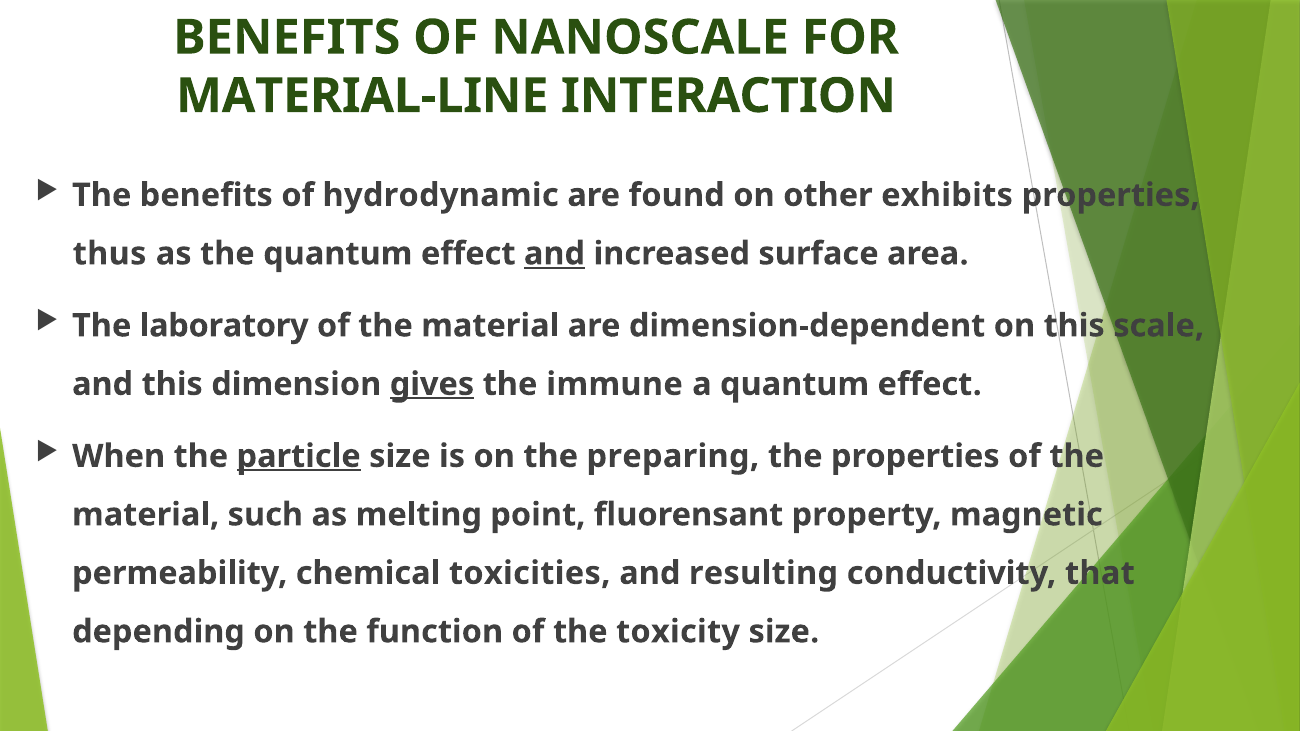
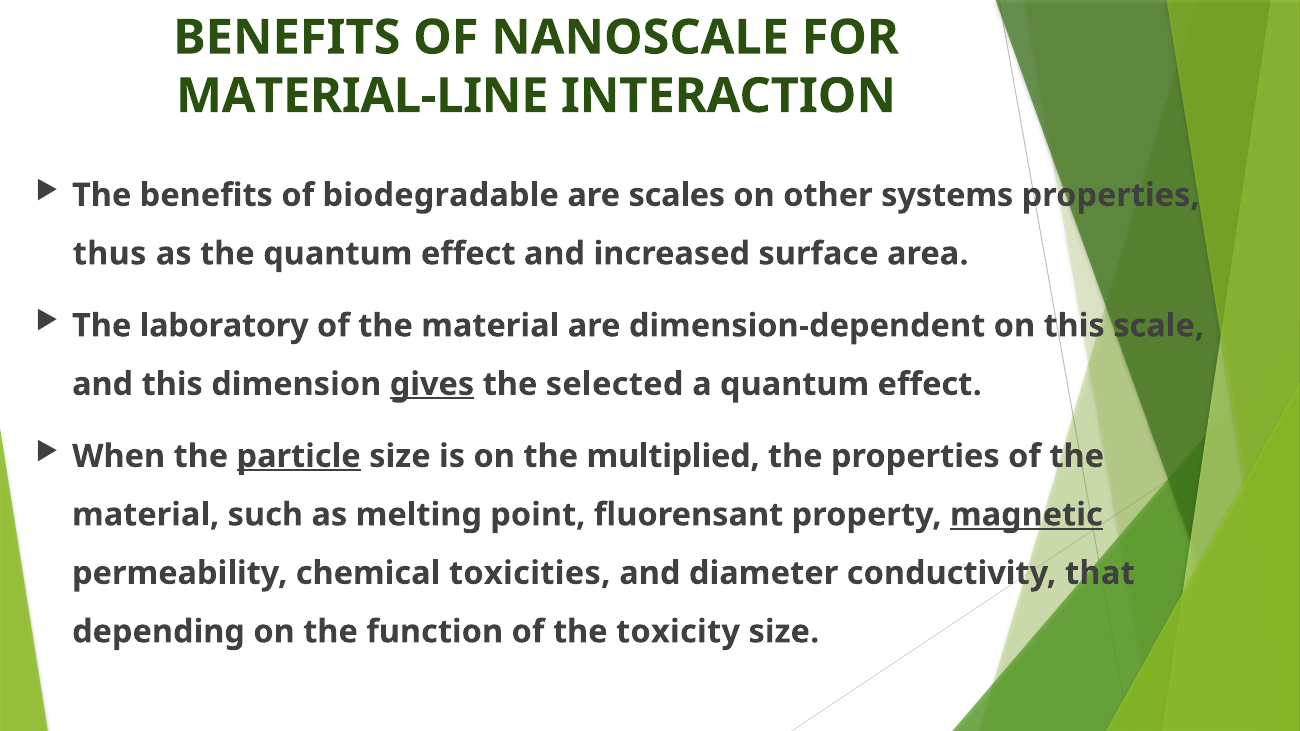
hydrodynamic: hydrodynamic -> biodegradable (441, 195)
found: found -> scales (677, 195)
exhibits: exhibits -> systems (947, 195)
and underline: present -> none (554, 254)
immune: immune -> selected (615, 384)
preparing: preparing -> multiplied (673, 456)
magnetic underline: none -> present (1026, 515)
resulting: resulting -> diameter (764, 573)
